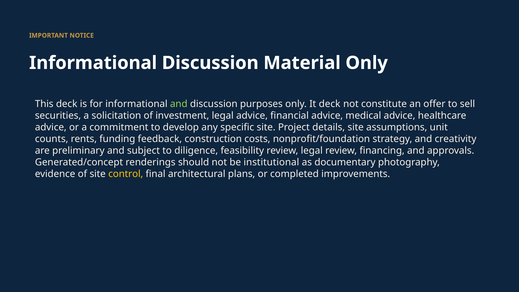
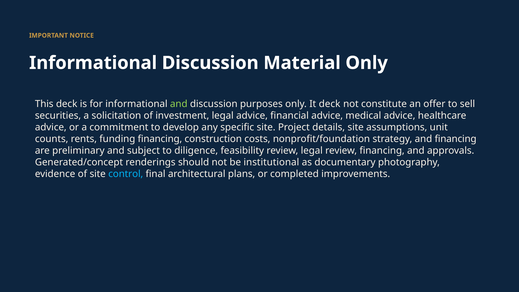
funding feedback: feedback -> financing (160, 139)
and creativity: creativity -> financing (456, 139)
control colour: yellow -> light blue (126, 174)
